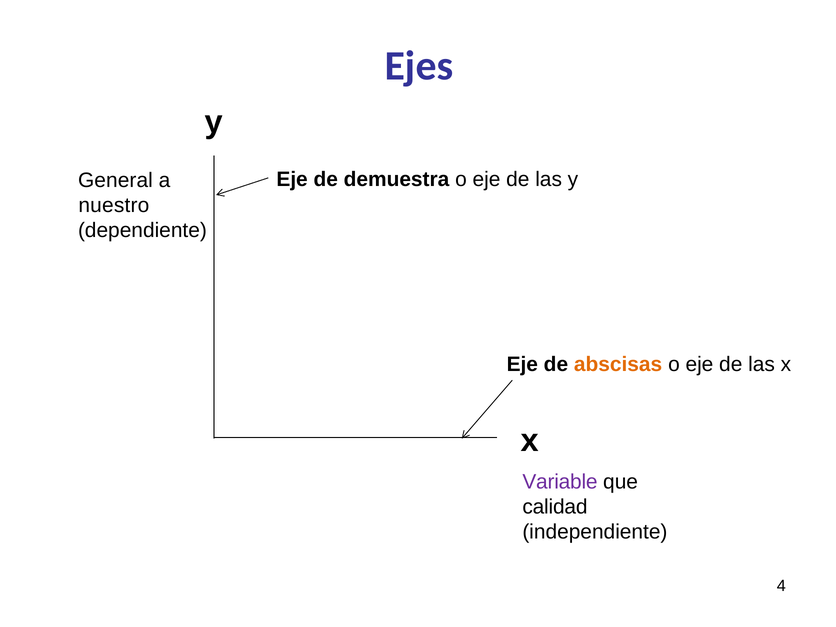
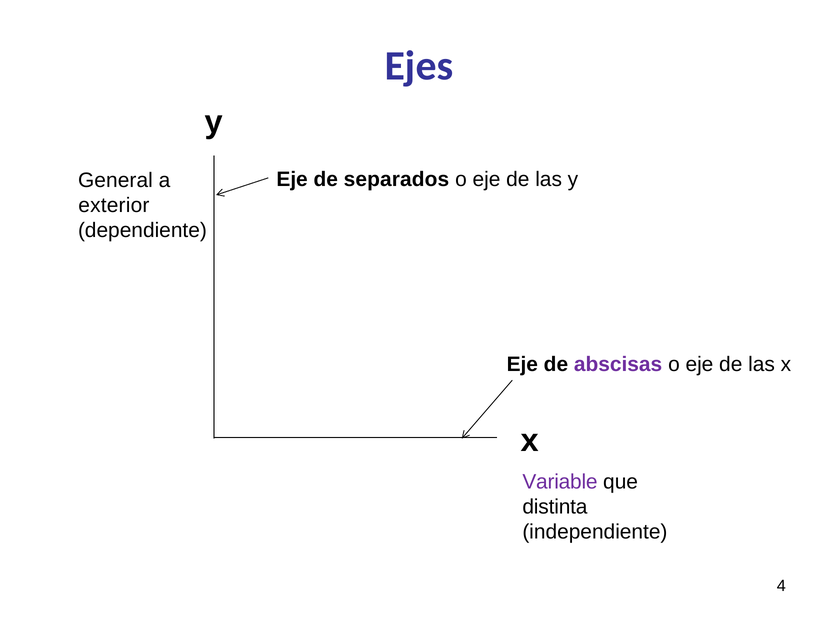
demuestra: demuestra -> separados (396, 179)
nuestro: nuestro -> exterior (114, 205)
abscisas colour: orange -> purple (618, 364)
calidad: calidad -> distinta (555, 507)
